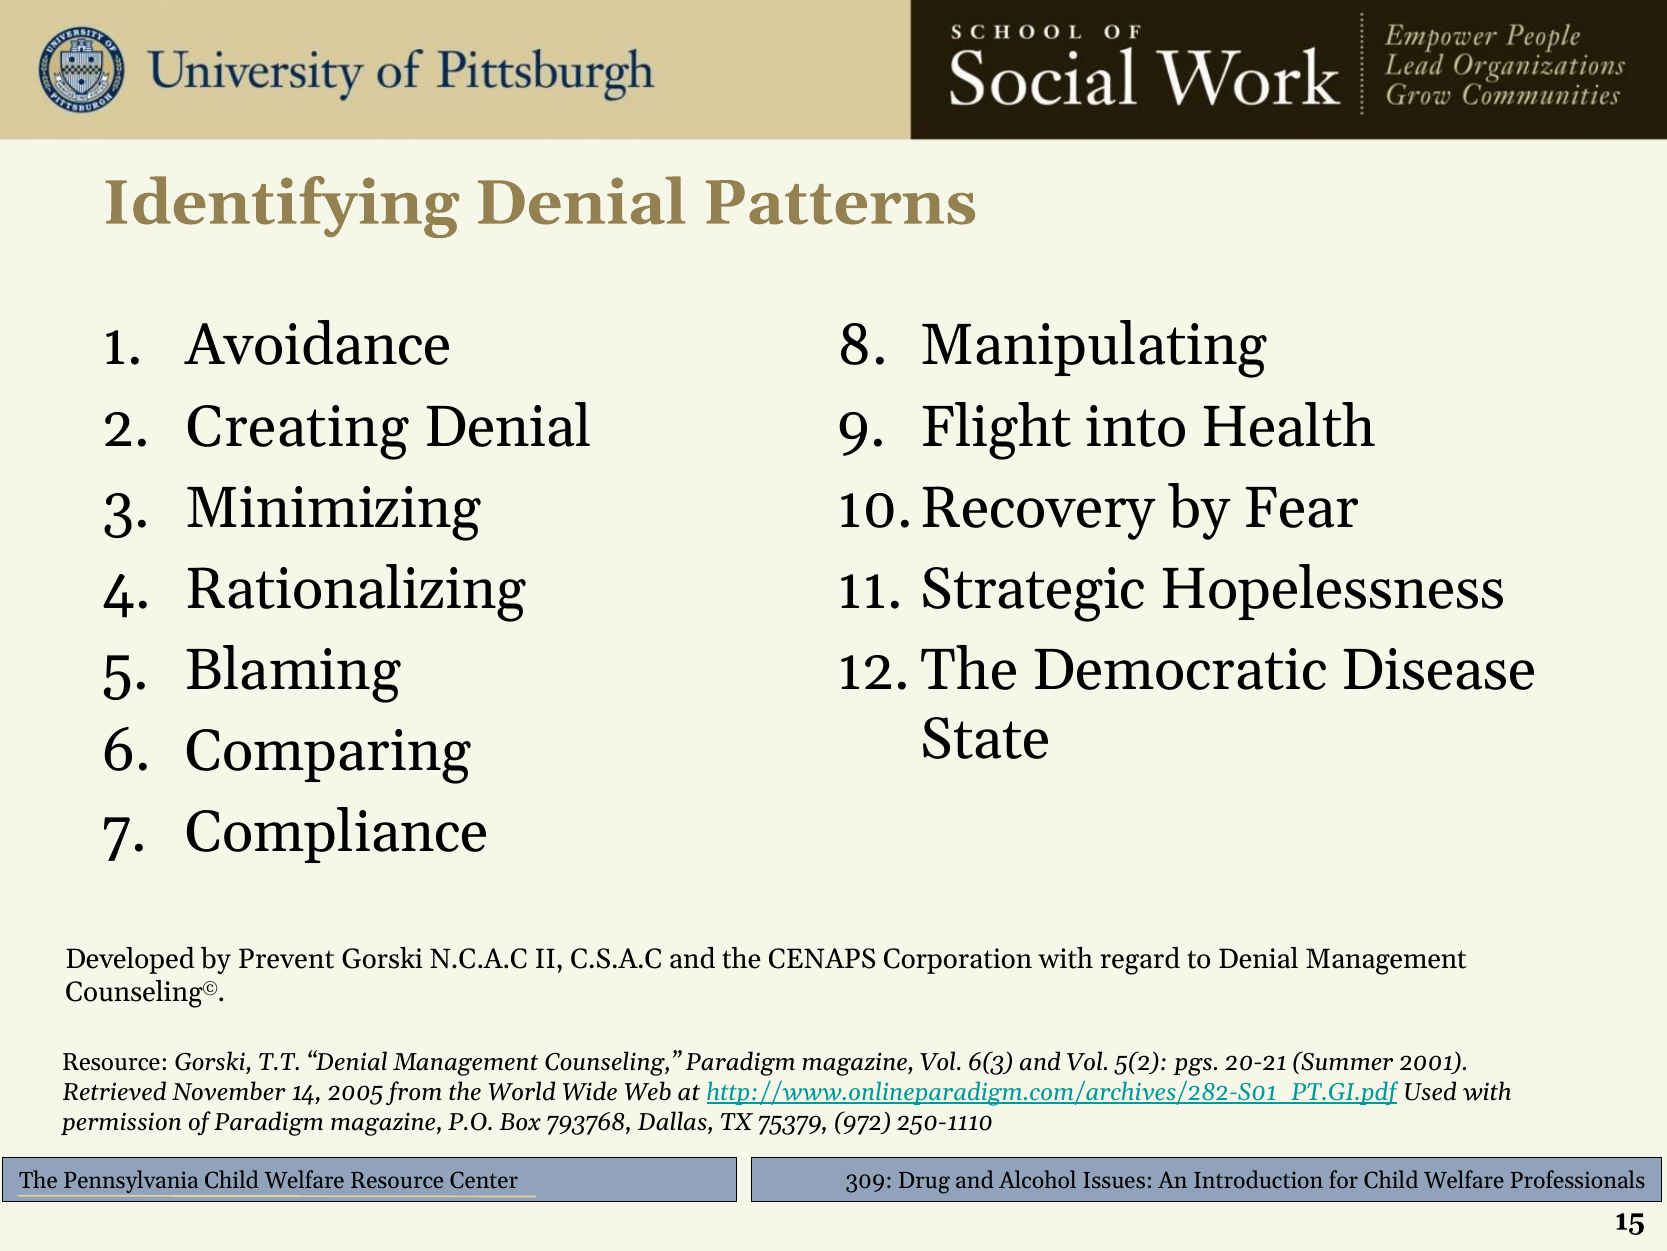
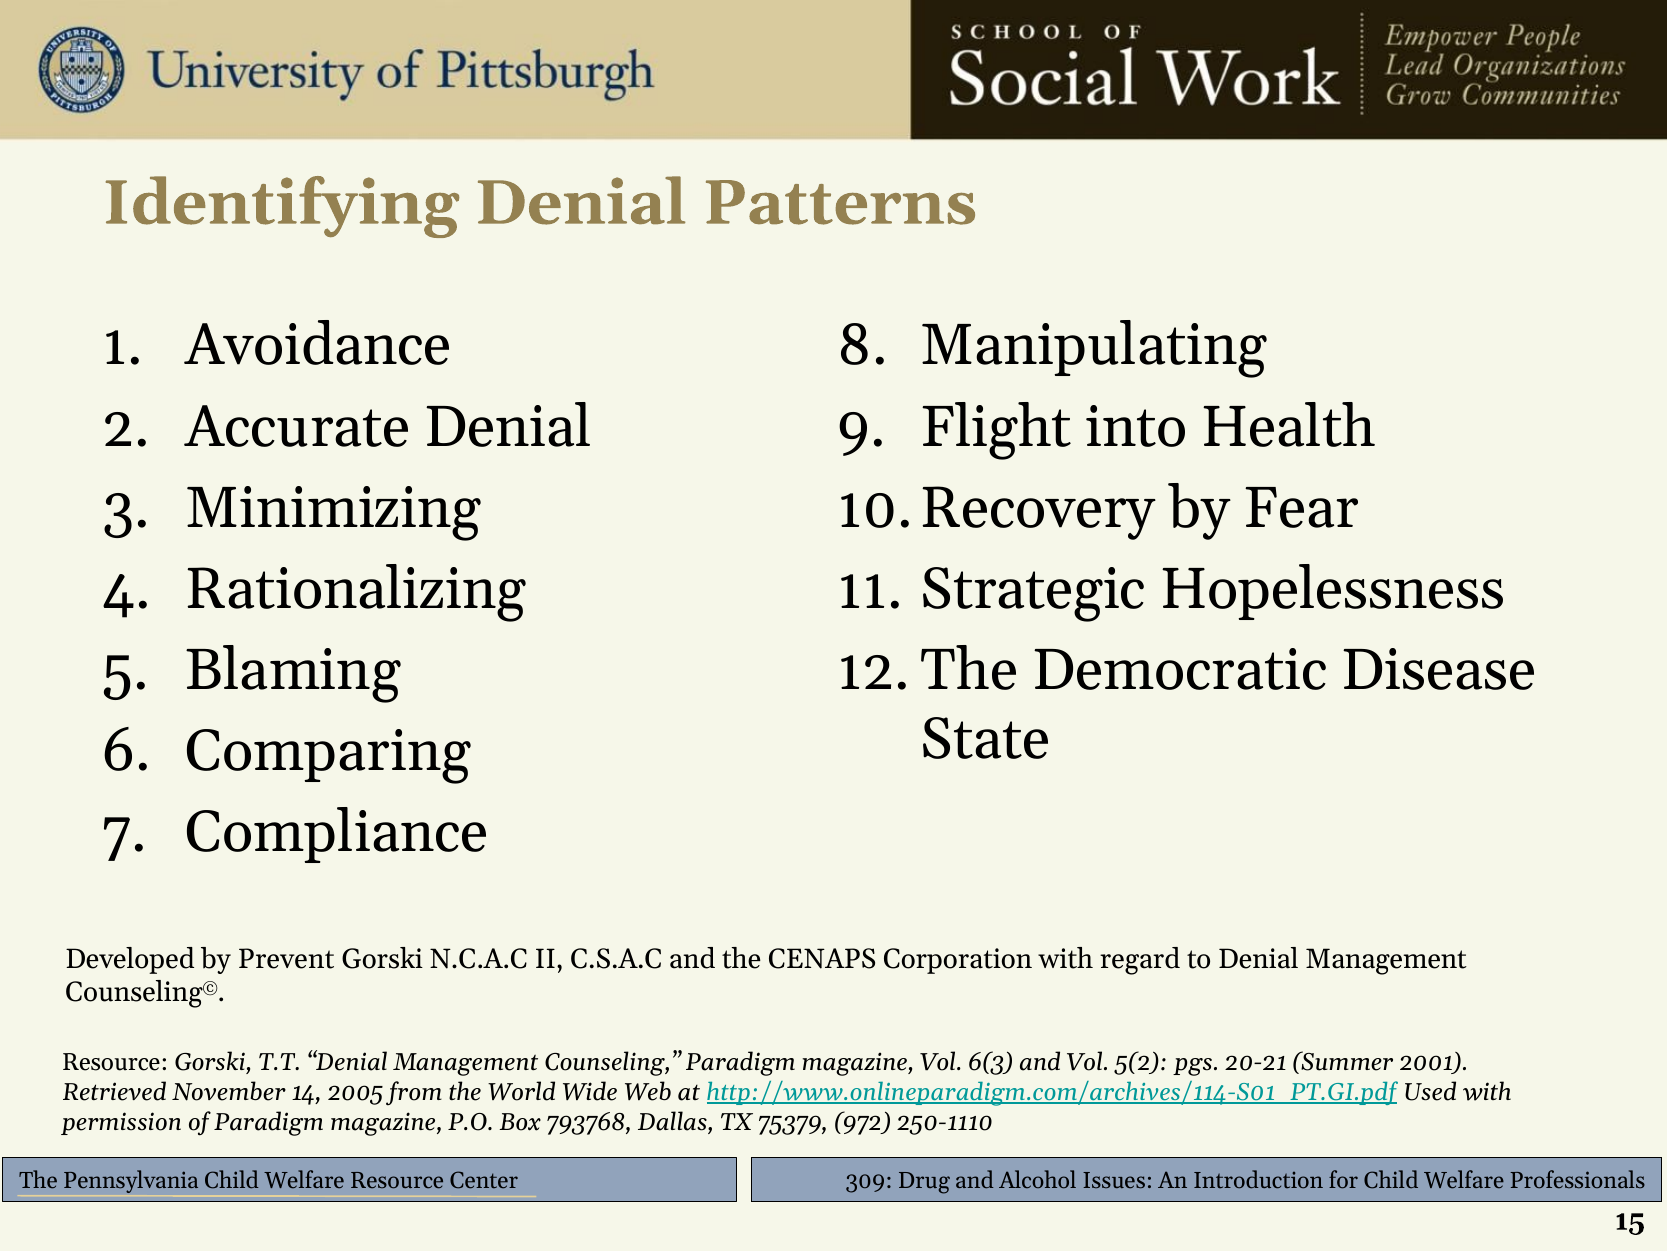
Creating: Creating -> Accurate (298, 427)
http://www.onlineparadigm.com/archives/282-S01_PT.GI.pdf: http://www.onlineparadigm.com/archives/282-S01_PT.GI.pdf -> http://www.onlineparadigm.com/archives/114-S01_PT.GI.pdf (1052, 1091)
